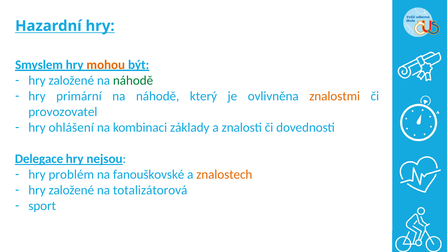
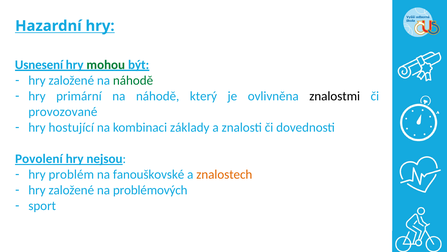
Smyslem: Smyslem -> Usnesení (39, 65)
mohou colour: orange -> green (106, 65)
znalostmi colour: orange -> black (335, 96)
provozovatel: provozovatel -> provozované (63, 112)
ohlášení: ohlášení -> hostující (71, 127)
Delegace: Delegace -> Povolení (39, 159)
totalizátorová: totalizátorová -> problémových (150, 190)
